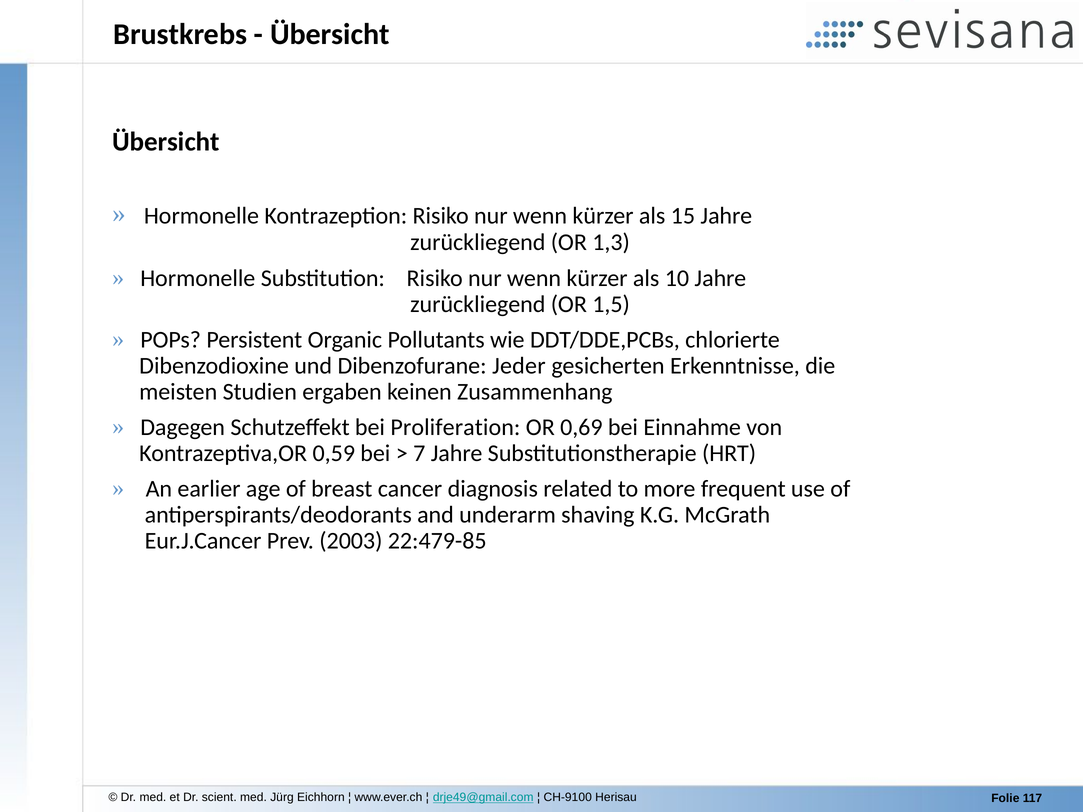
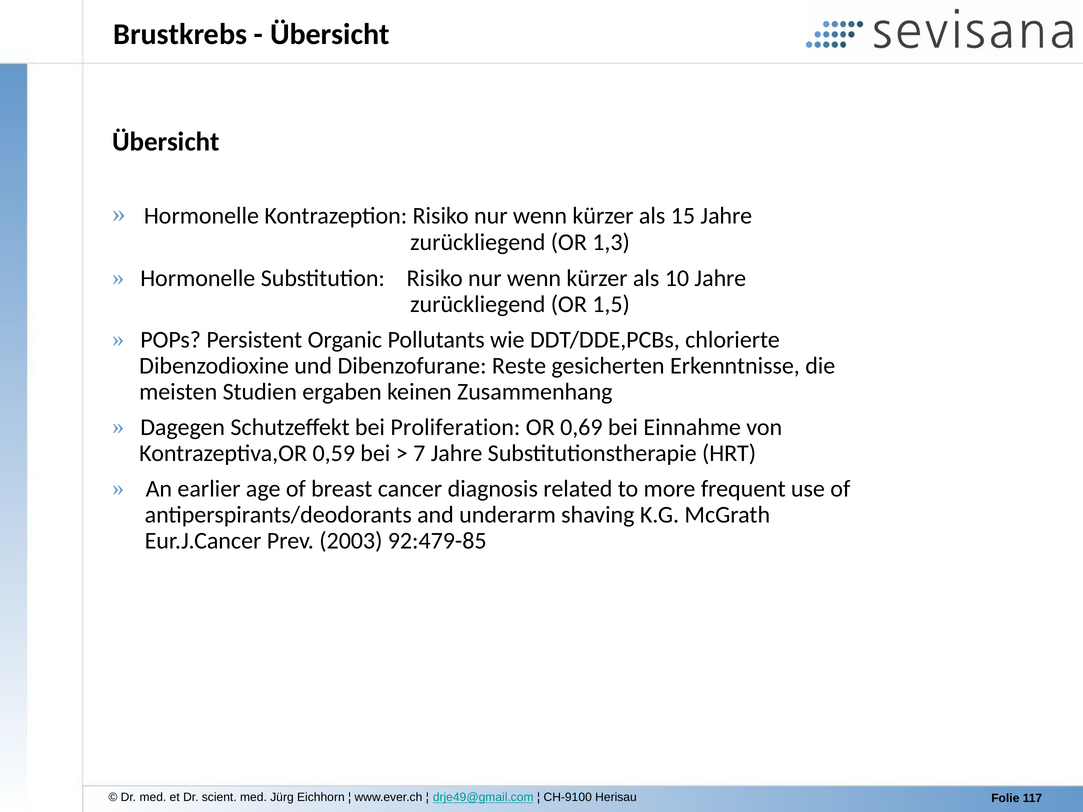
Jeder: Jeder -> Reste (519, 366)
22:479-85: 22:479-85 -> 92:479-85 (437, 541)
